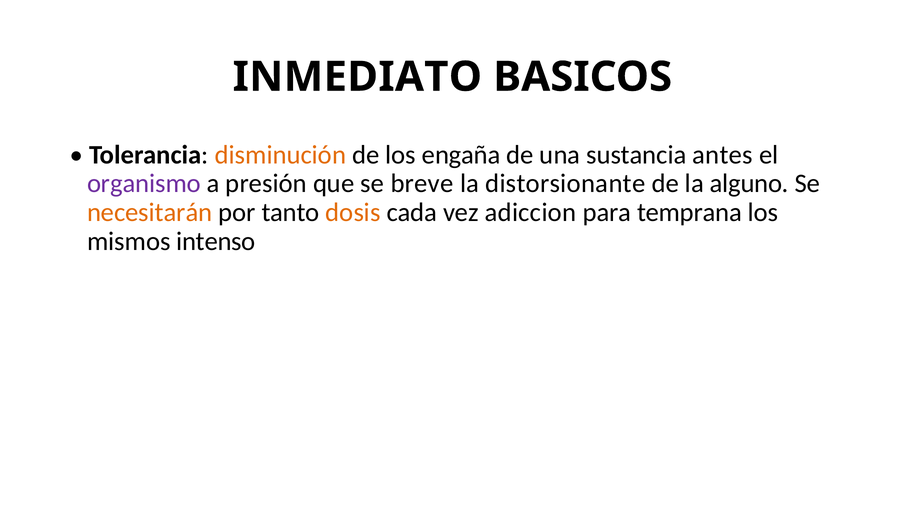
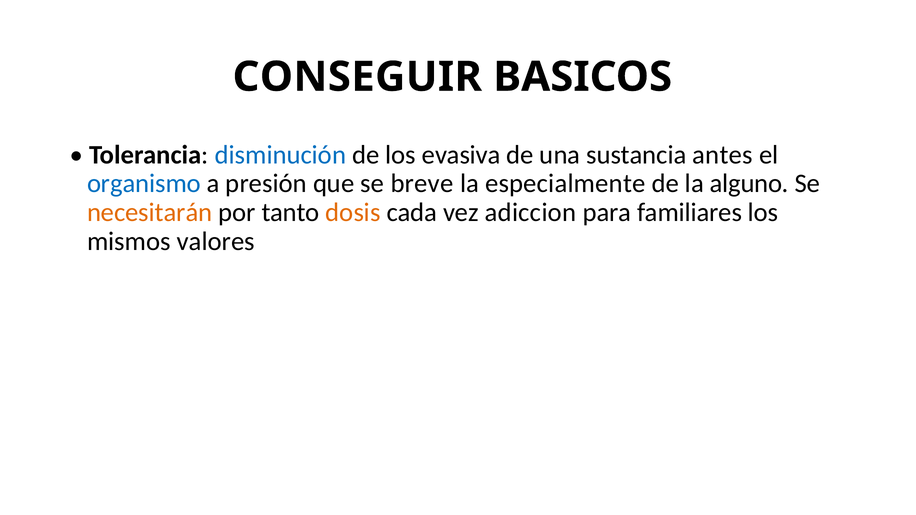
INMEDIATO: INMEDIATO -> CONSEGUIR (357, 77)
disminución colour: orange -> blue (280, 155)
engaña: engaña -> evasiva (461, 155)
organismo colour: purple -> blue (144, 184)
distorsionante: distorsionante -> especialmente (565, 184)
temprana: temprana -> familiares (689, 213)
intenso: intenso -> valores (216, 241)
